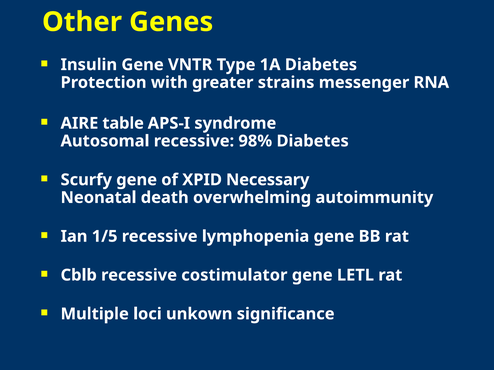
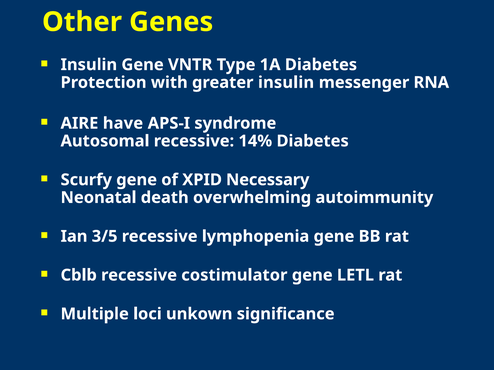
greater strains: strains -> insulin (286, 83)
table: table -> have (123, 123)
98%: 98% -> 14% (255, 141)
1/5: 1/5 -> 3/5 (105, 237)
